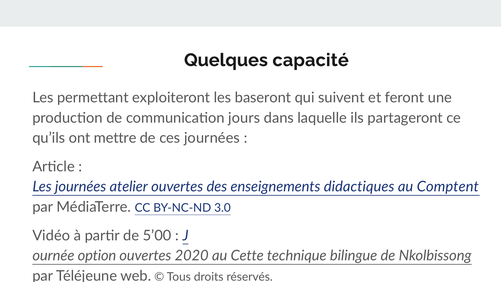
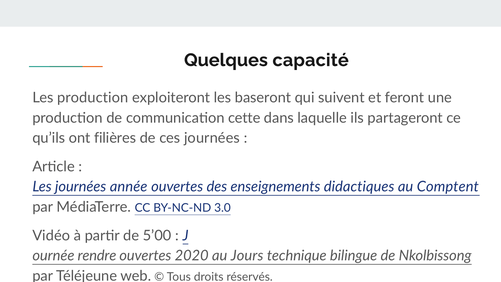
Les permettant: permettant -> production (93, 98)
jours: jours -> cette (244, 118)
mettre: mettre -> filières (115, 138)
atelier: atelier -> année (129, 187)
option: option -> rendre (97, 256)
Cette: Cette -> Jours (247, 256)
